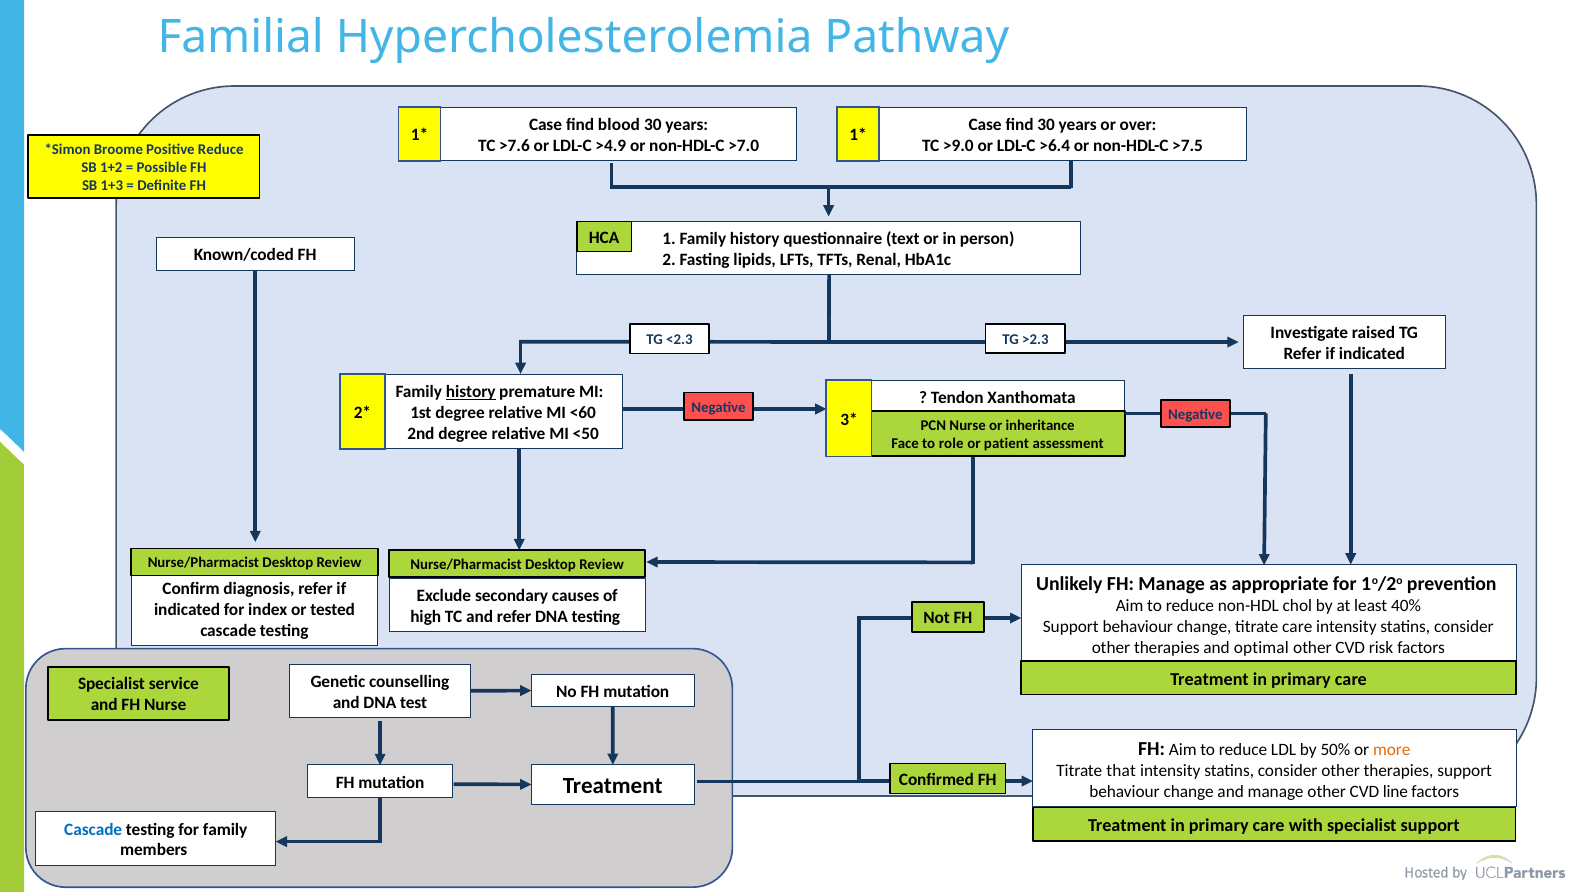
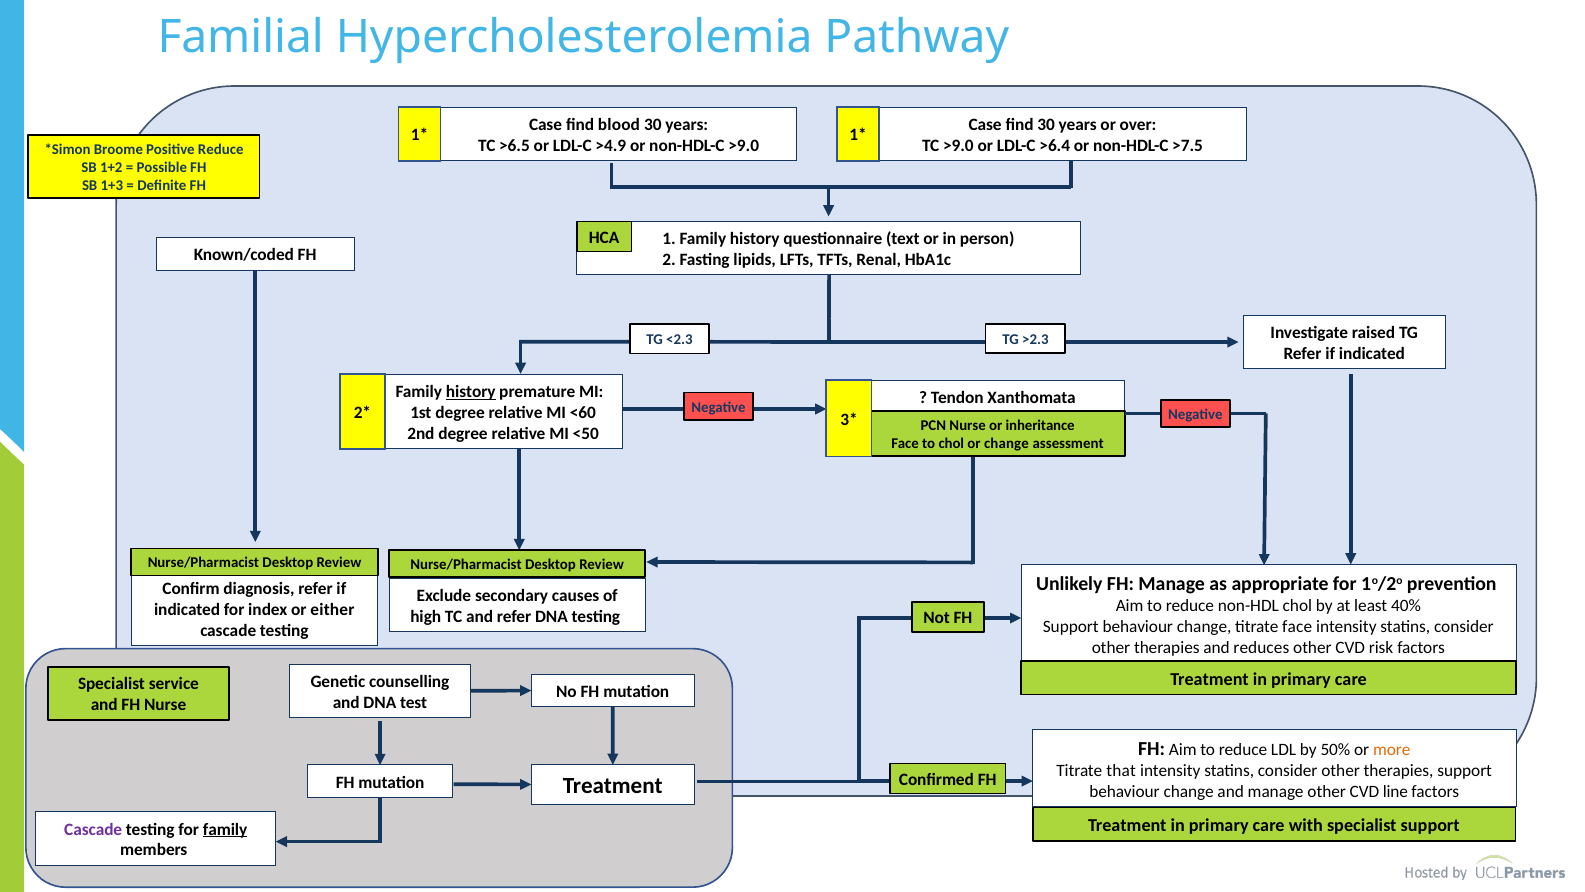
>7.6: >7.6 -> >6.5 (514, 146)
non-HDL-C >7.0: >7.0 -> >9.0 (744, 146)
to role: role -> chol (951, 443)
or patient: patient -> change (1007, 443)
tested: tested -> either (332, 610)
titrate care: care -> face (1297, 627)
optimal: optimal -> reduces (1261, 647)
Cascade colour: blue -> purple (93, 829)
family underline: none -> present (225, 829)
